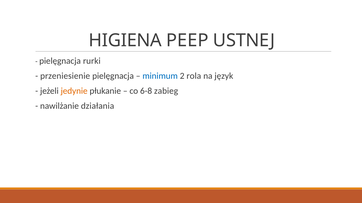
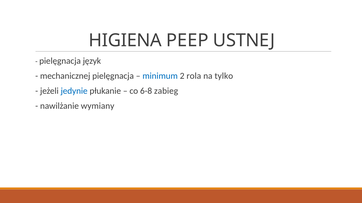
rurki: rurki -> język (92, 61)
przeniesienie: przeniesienie -> mechanicznej (65, 76)
język: język -> tylko (224, 76)
jedynie colour: orange -> blue (74, 91)
działania: działania -> wymiany (98, 106)
